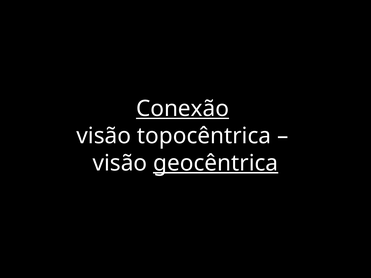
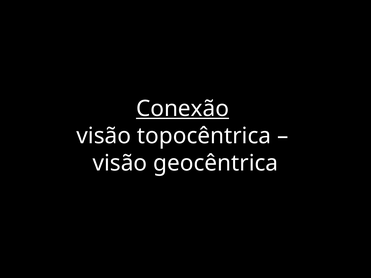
geocêntrica underline: present -> none (216, 163)
